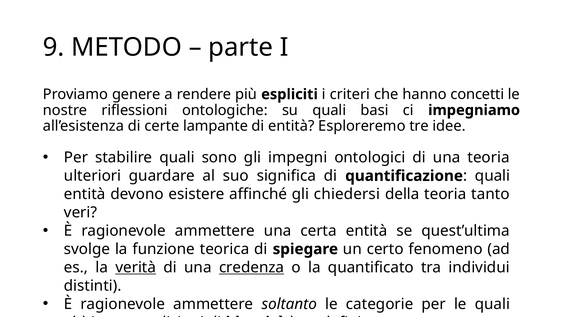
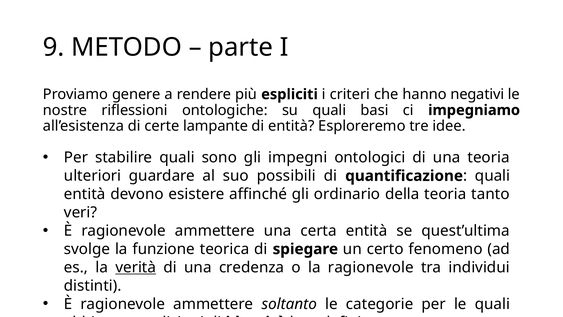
concetti: concetti -> negativi (477, 94)
significa: significa -> possibili (286, 176)
chiedersi: chiedersi -> ordinario (347, 194)
credenza underline: present -> none (252, 267)
la quantificato: quantificato -> ragionevole (371, 267)
